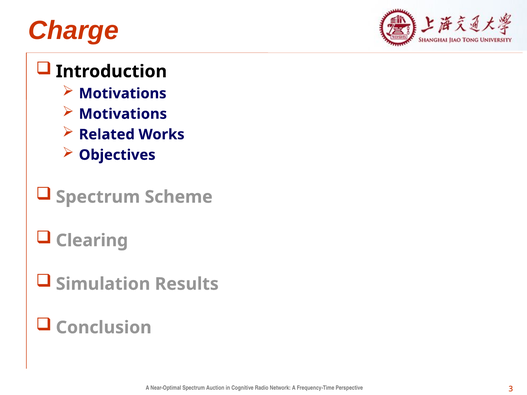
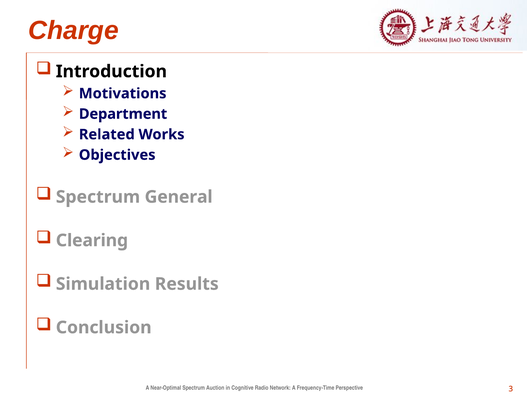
Motivations: Motivations -> Department (123, 114)
Scheme: Scheme -> General (179, 197)
